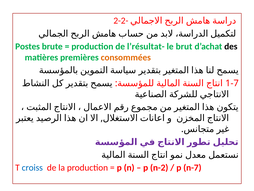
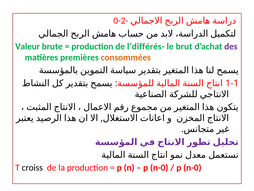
2-2-: 2-2- -> 0-2- (121, 21)
Postes: Postes -> Valeur (28, 46)
l’résultat-: l’résultat- -> l’différés- (146, 46)
des colour: black -> purple (231, 46)
1-7: 1-7 -> 1-1 (232, 83)
croiss colour: blue -> black (32, 167)
n-2: n-2 -> n-0 (159, 167)
n-7: n-7 -> n-0 (192, 167)
